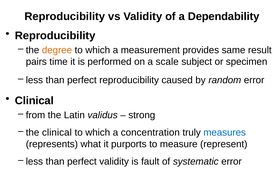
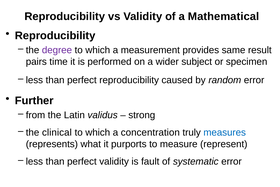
Dependability: Dependability -> Mathematical (224, 16)
degree colour: orange -> purple (57, 50)
scale: scale -> wider (167, 62)
Clinical: Clinical -> Further (34, 101)
